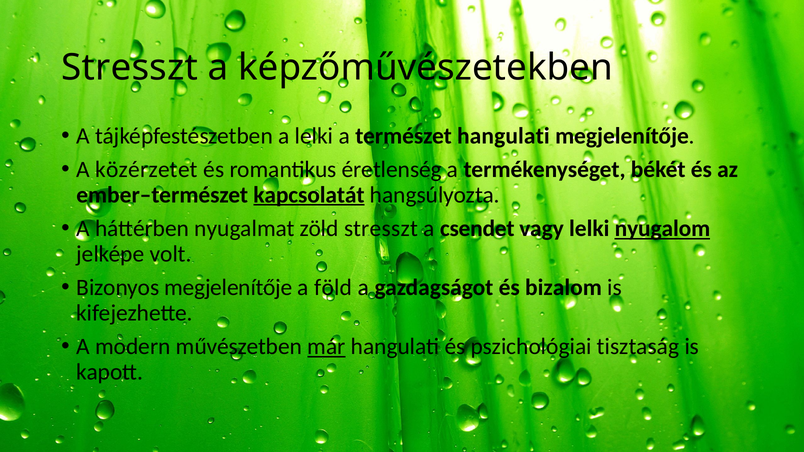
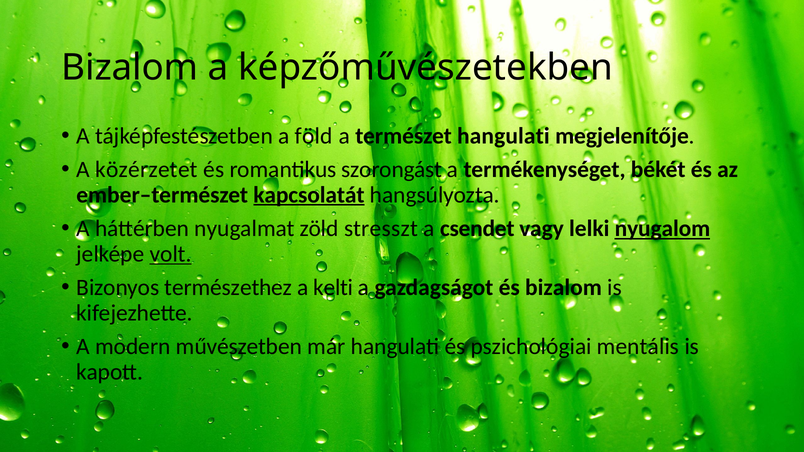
Stresszt: Stresszt -> Bizalom (130, 68)
a lelki: lelki -> föld (314, 136)
éretlenség: éretlenség -> szorongást (392, 170)
volt underline: none -> present (171, 254)
Bizonyos megjelenítője: megjelenítője -> természethez (228, 288)
föld: föld -> kelti (333, 288)
már underline: present -> none (326, 347)
tisztaság: tisztaság -> mentális (638, 347)
